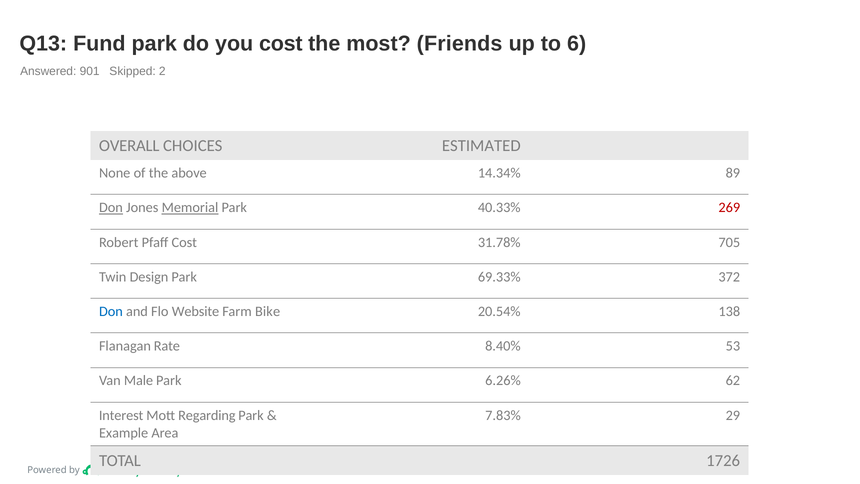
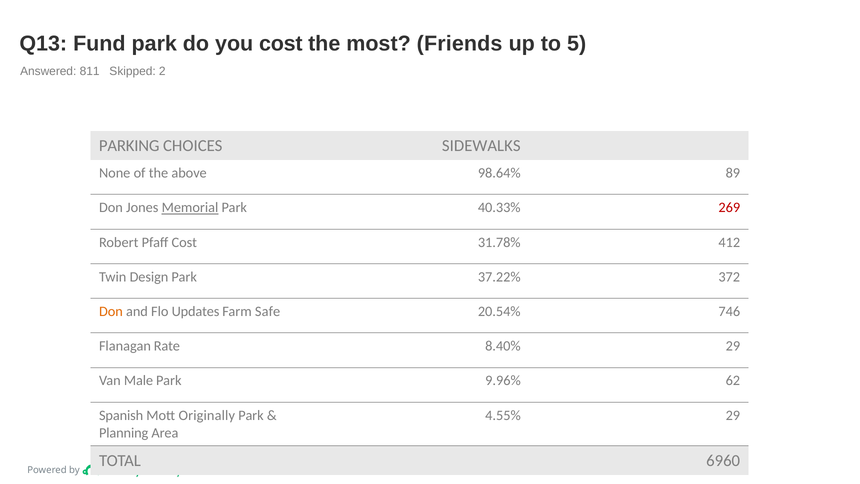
6: 6 -> 5 (577, 43)
901: 901 -> 811 (90, 71)
OVERALL: OVERALL -> PARKING (129, 145)
ESTIMATED: ESTIMATED -> SIDEWALKS (481, 145)
14.34%: 14.34% -> 98.64% (499, 173)
Don underline: present -> none (111, 208)
705: 705 -> 412 (729, 242)
69.33%: 69.33% -> 37.22% (499, 277)
Don colour: blue -> orange (111, 311)
Website: Website -> Updates (196, 311)
Bike: Bike -> Safe (268, 311)
138: 138 -> 746 (729, 311)
8.40% 53: 53 -> 29 (733, 346)
6.26%: 6.26% -> 9.96% (503, 381)
Interest: Interest -> Spanish (121, 415)
Regarding: Regarding -> Originally (207, 415)
7.83%: 7.83% -> 4.55% (503, 415)
Example: Example -> Planning (124, 433)
1726: 1726 -> 6960 (723, 460)
